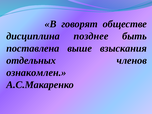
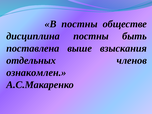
В говорят: говорят -> постны (80, 24)
дисциплина позднее: позднее -> постны (91, 36)
